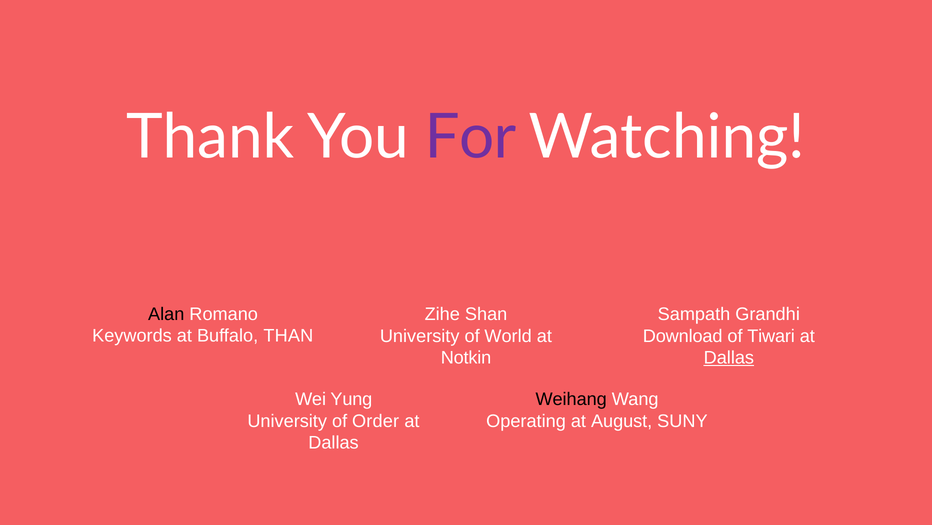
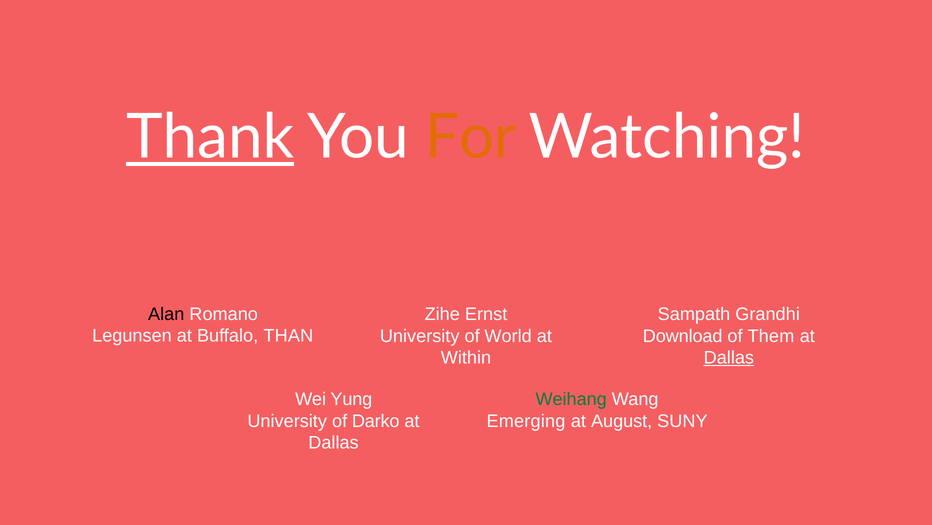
Thank underline: none -> present (210, 137)
For colour: purple -> orange (470, 137)
Shan: Shan -> Ernst (486, 314)
Keywords: Keywords -> Legunsen (132, 336)
Tiwari: Tiwari -> Them (771, 336)
Notkin: Notkin -> Within (466, 357)
Weihang colour: black -> green (571, 399)
Operating: Operating -> Emerging (526, 421)
Order: Order -> Darko (376, 421)
